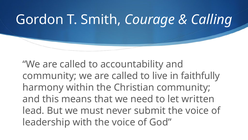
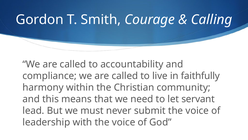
community: community -> compliance (50, 76)
written: written -> servant (198, 99)
